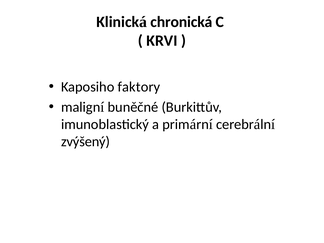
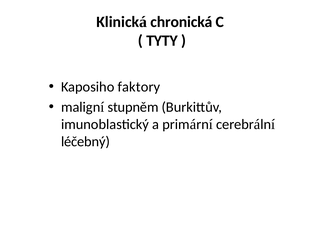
KRVI: KRVI -> TYTY (162, 41)
buněčné: buněčné -> stupněm (133, 107)
zvýšený: zvýšený -> léčebný (85, 142)
